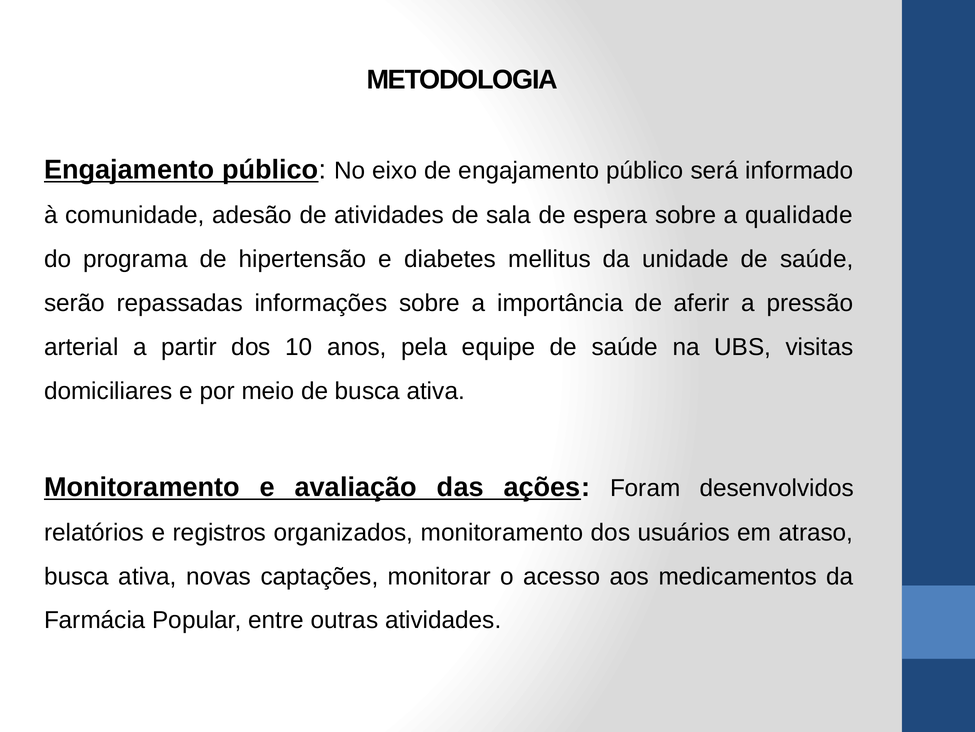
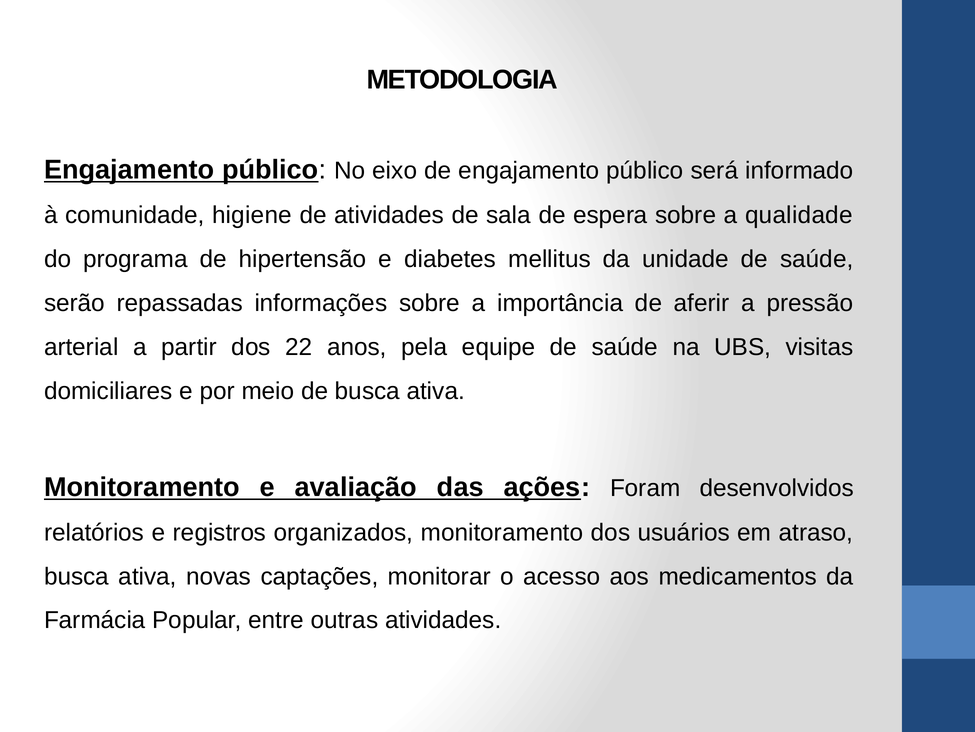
adesão: adesão -> higiene (252, 215)
10: 10 -> 22 (299, 347)
